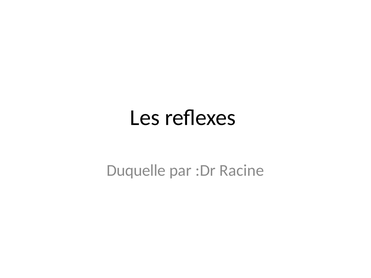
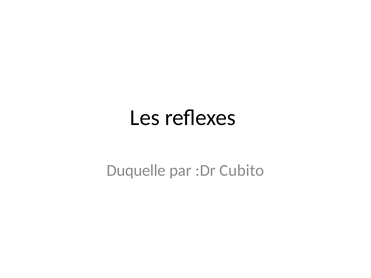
Racine: Racine -> Cubito (242, 171)
